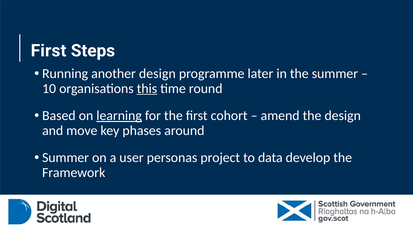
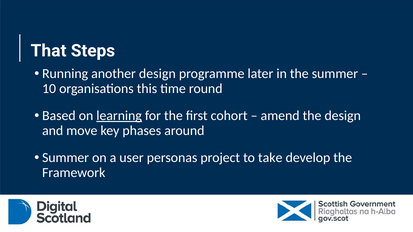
First: First -> That (49, 51)
this underline: present -> none (147, 89)
data: data -> take (270, 158)
